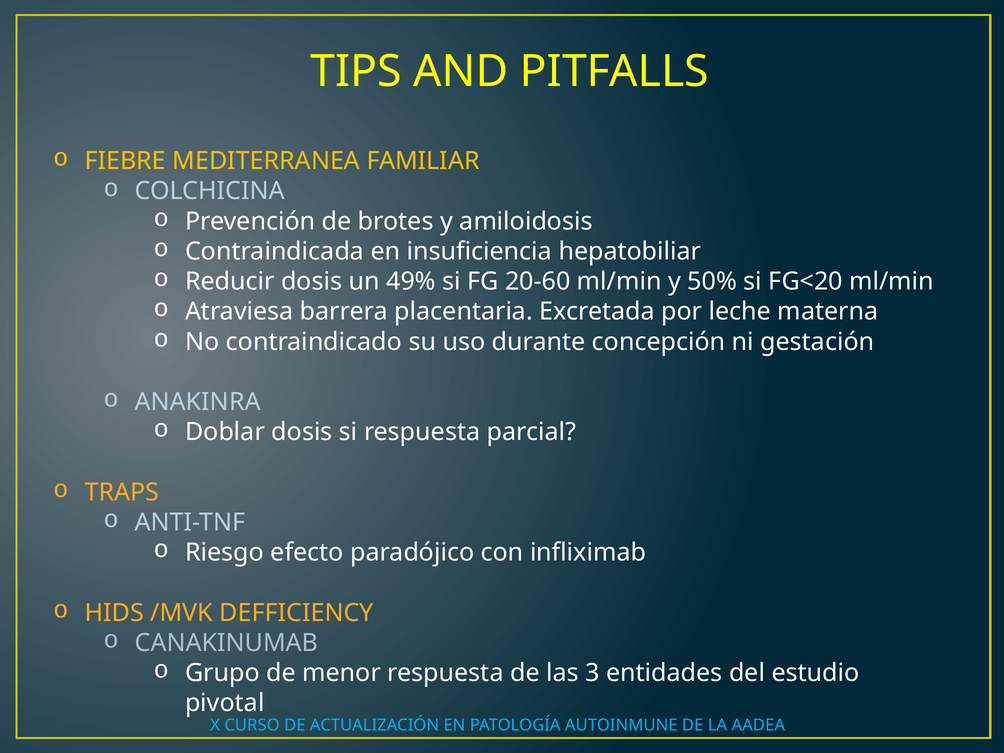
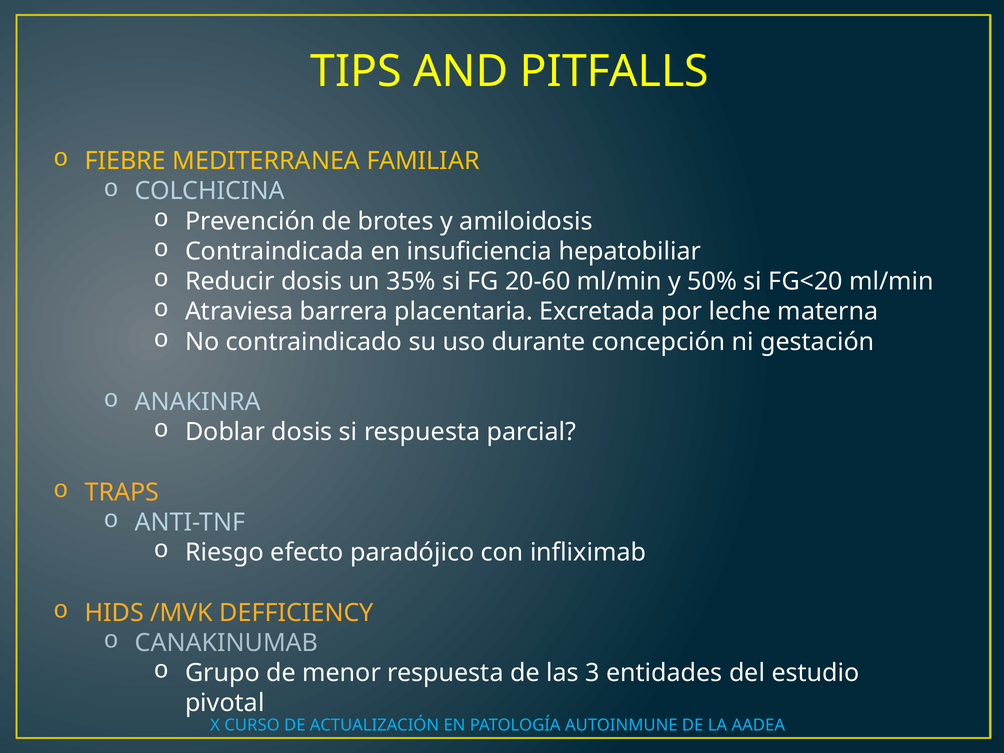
49%: 49% -> 35% (411, 281)
